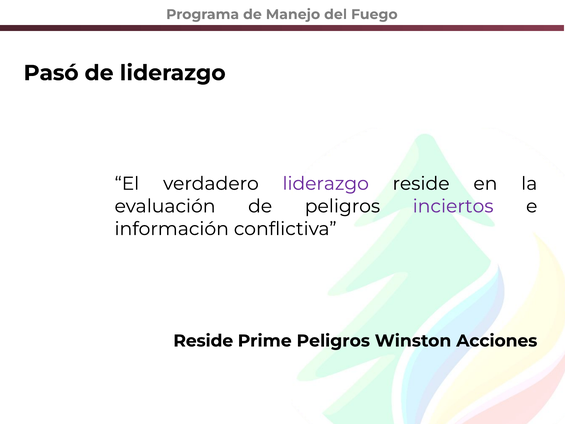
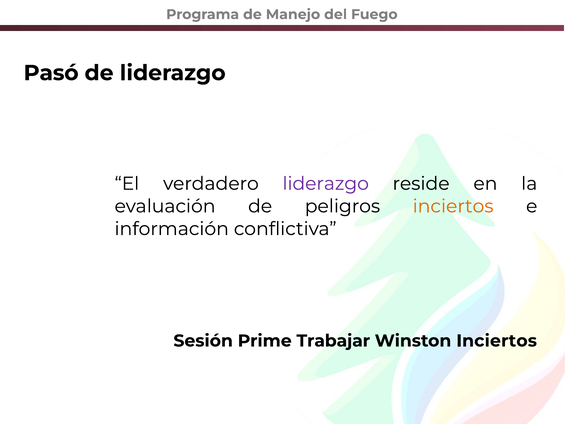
inciertos colour: purple -> orange (453, 206)
Reside: Reside -> Sesión (203, 341)
Prime Peligros: Peligros -> Trabajar (333, 341)
Winston Acciones: Acciones -> Inciertos (497, 341)
